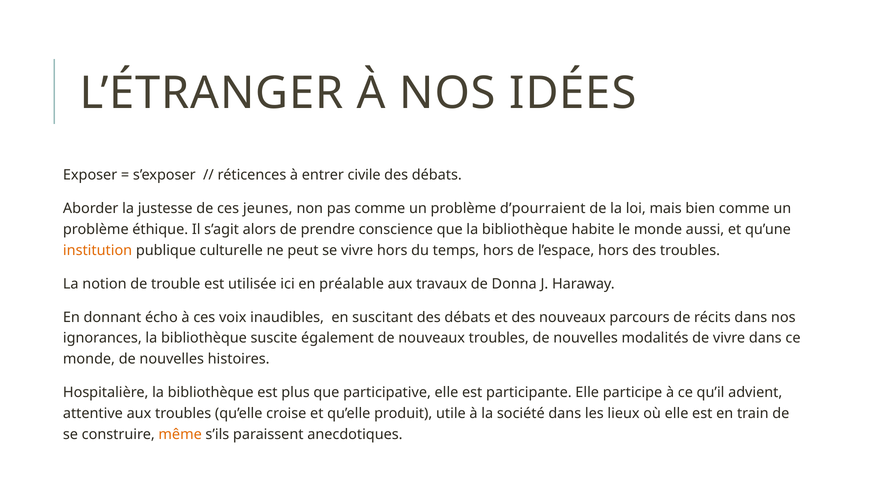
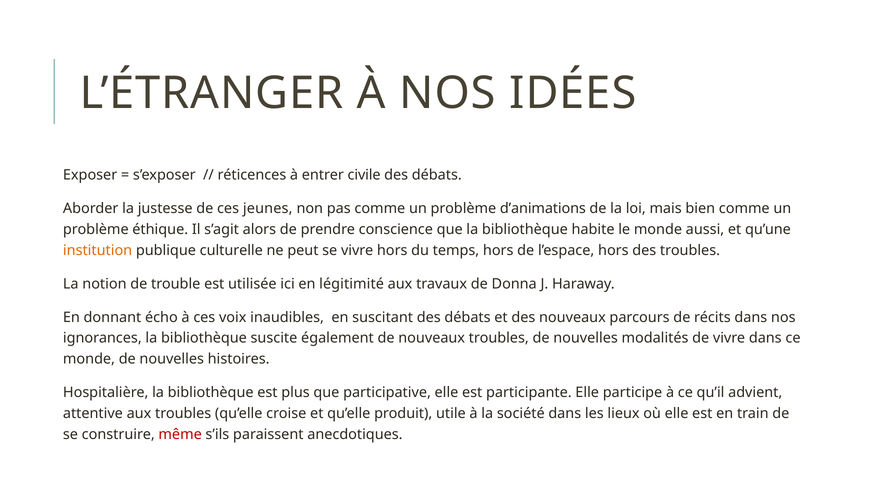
d’pourraient: d’pourraient -> d’animations (543, 209)
préalable: préalable -> légitimité (352, 284)
même colour: orange -> red (180, 434)
